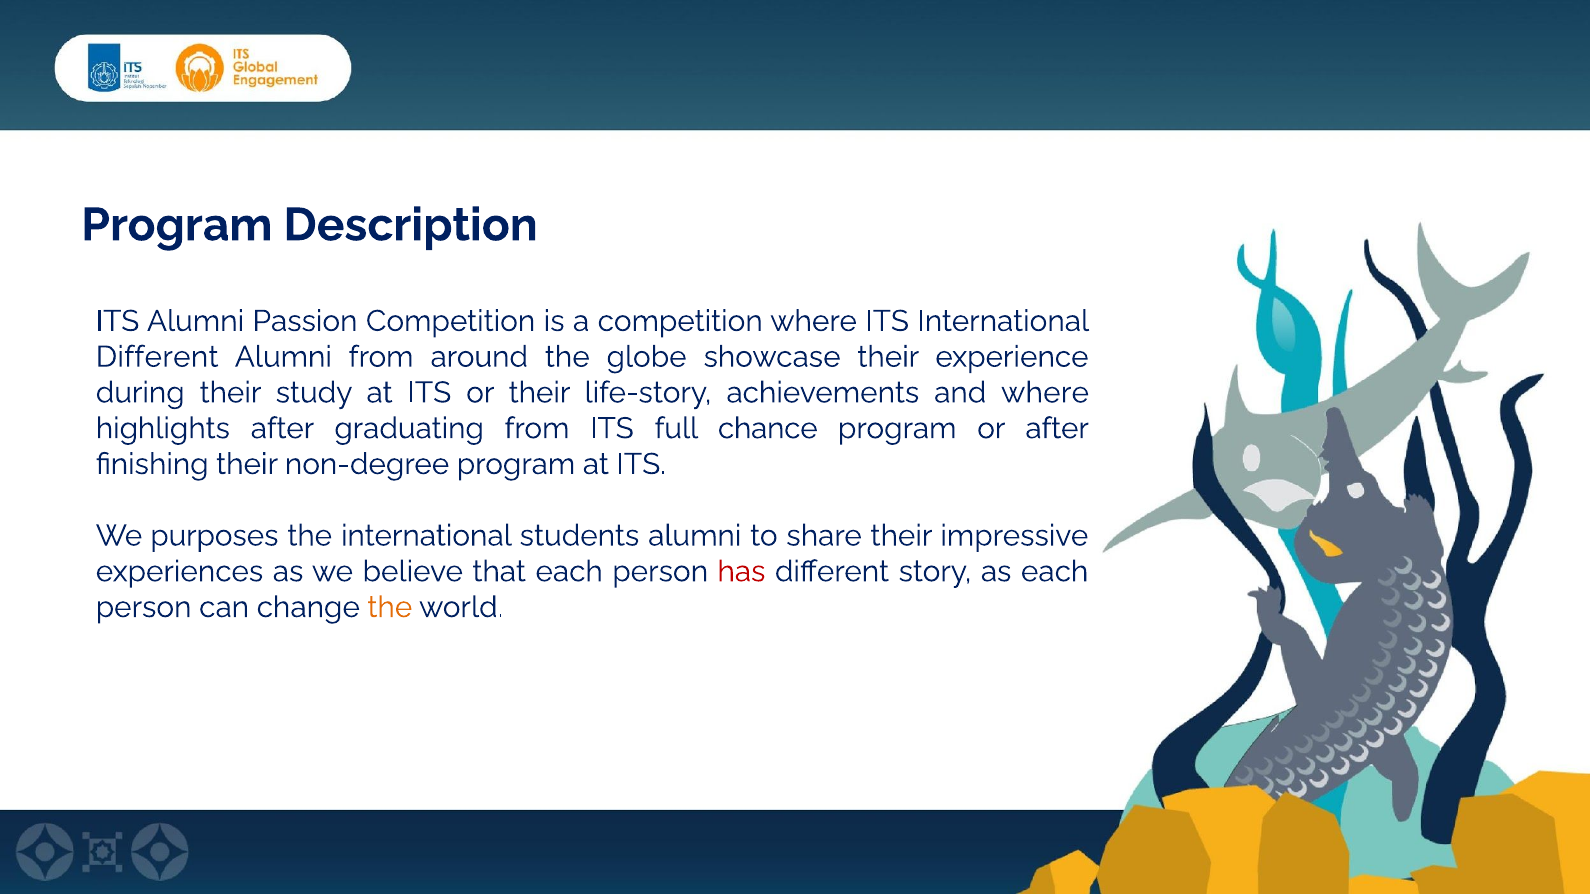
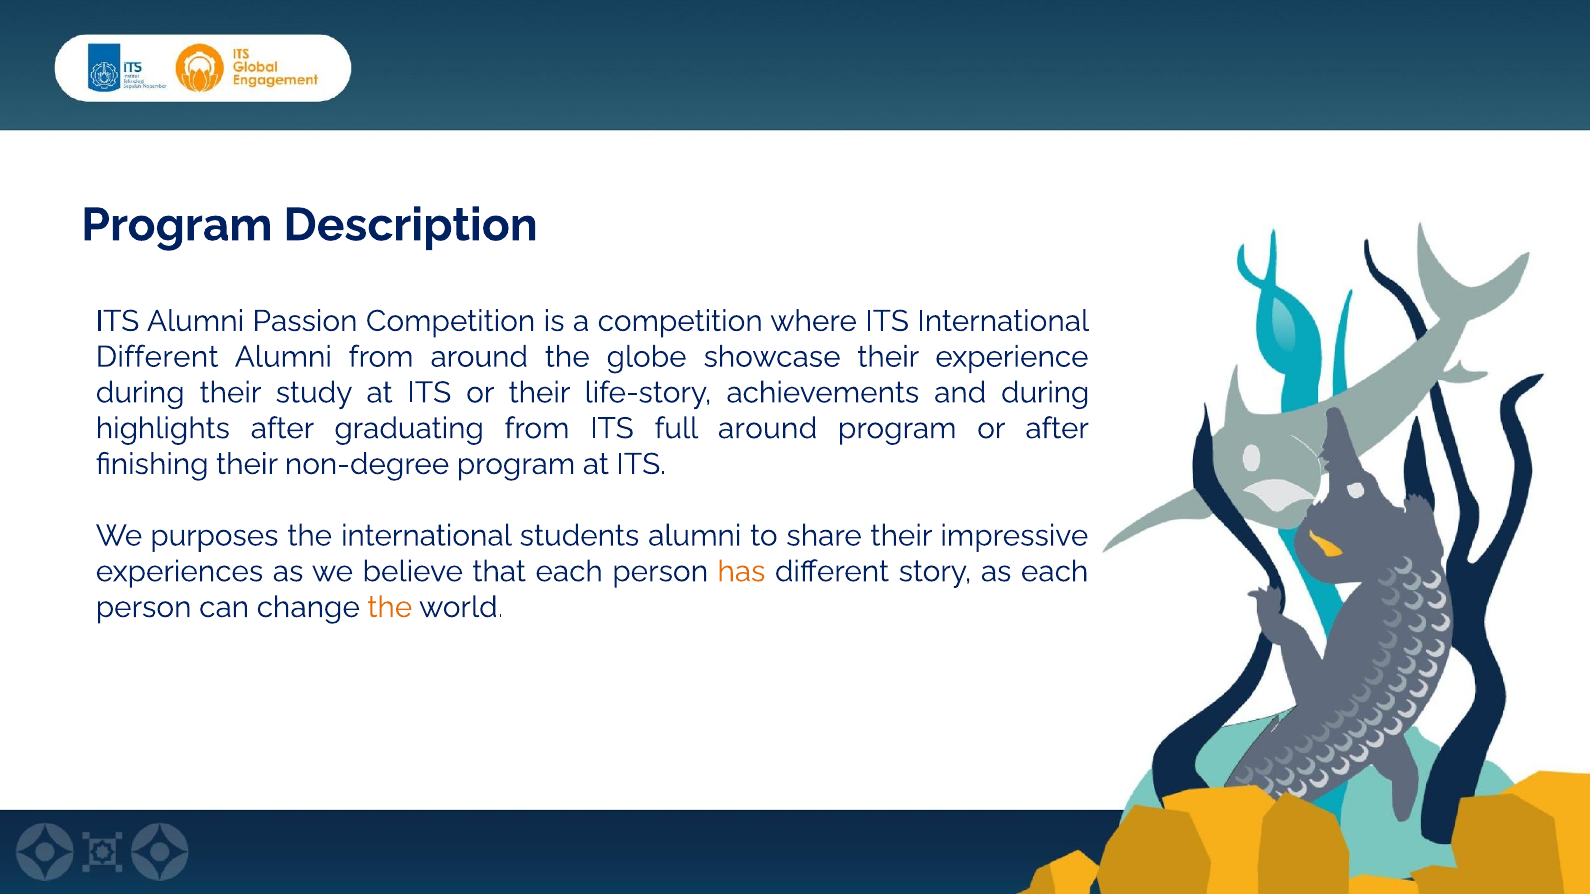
and where: where -> during (1045, 393)
full chance: chance -> around (768, 429)
has colour: red -> orange (741, 572)
